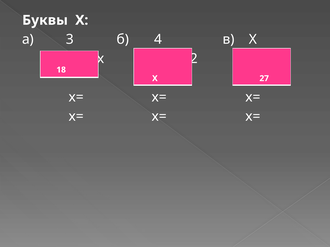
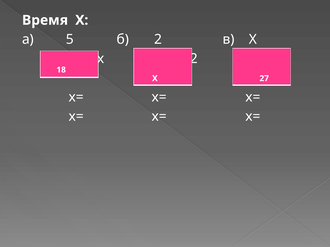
Буквы: Буквы -> Время (45, 20)
3: 3 -> 5 (70, 39)
б 4: 4 -> 2 (158, 39)
